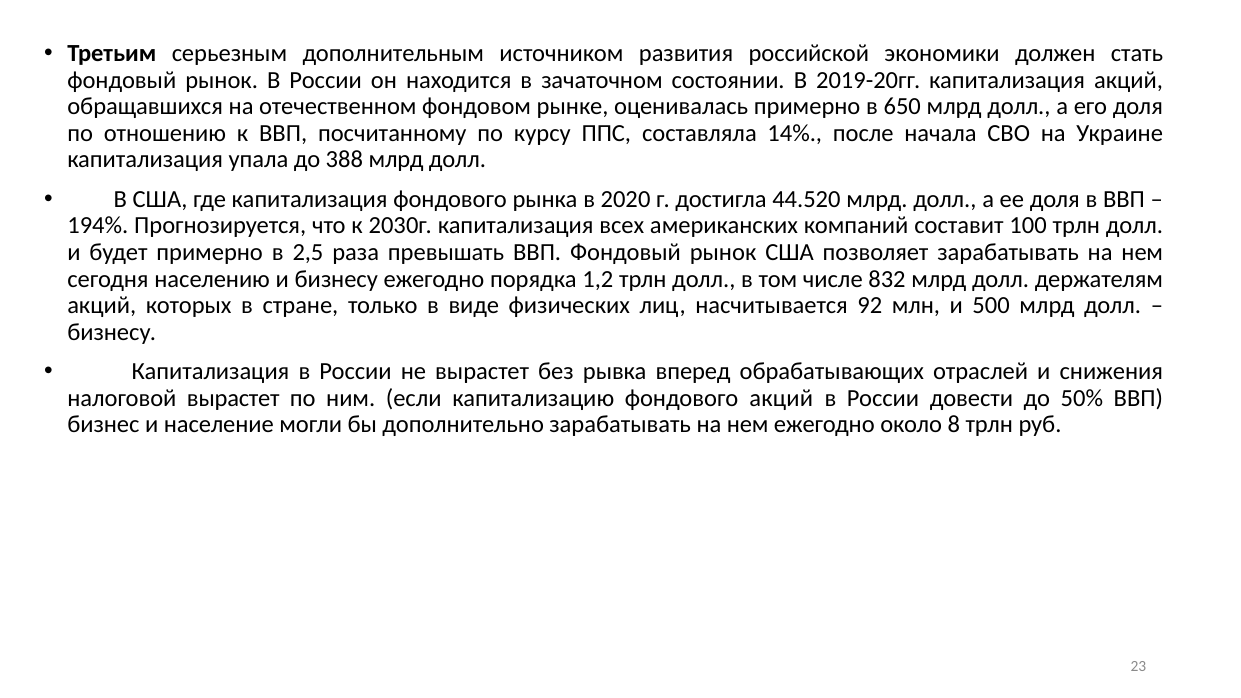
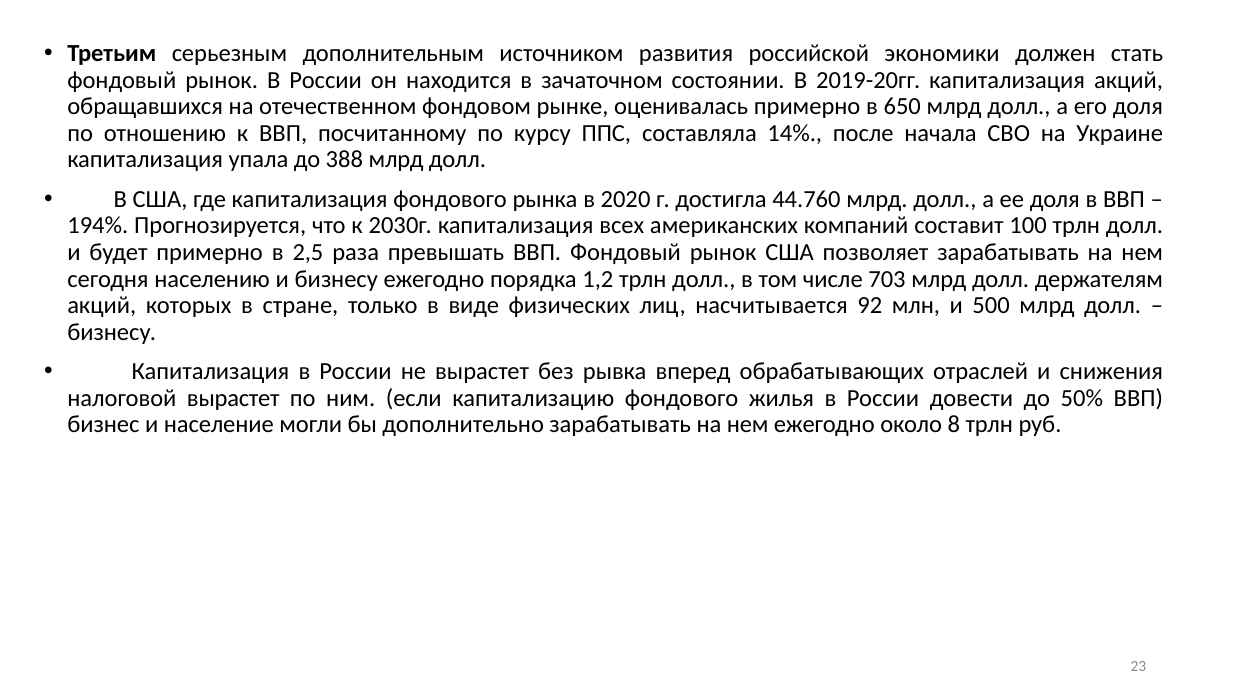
44.520: 44.520 -> 44.760 (806, 199)
832: 832 -> 703 (887, 279)
фондового акций: акций -> жилья (781, 398)
